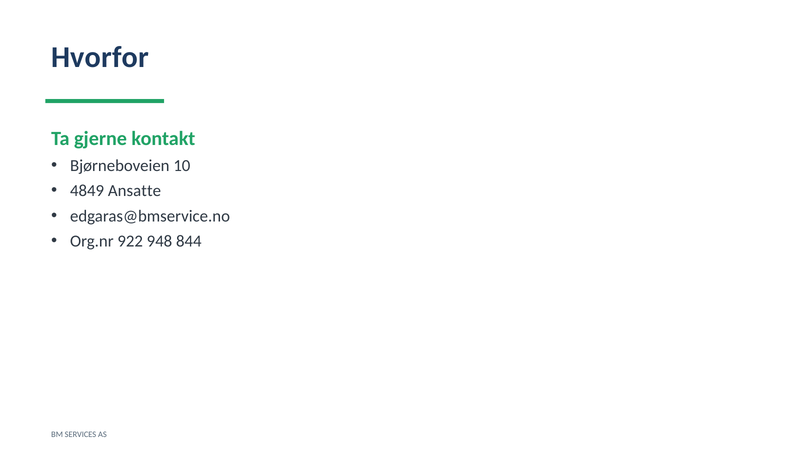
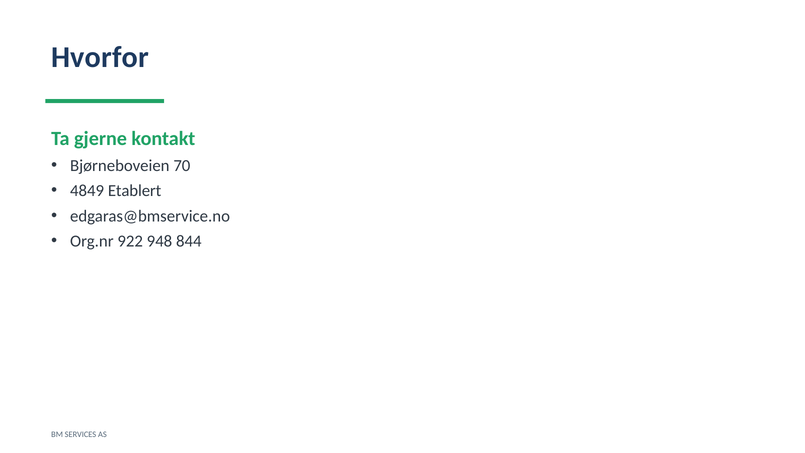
10: 10 -> 70 (182, 166)
Ansatte: Ansatte -> Etablert (135, 191)
